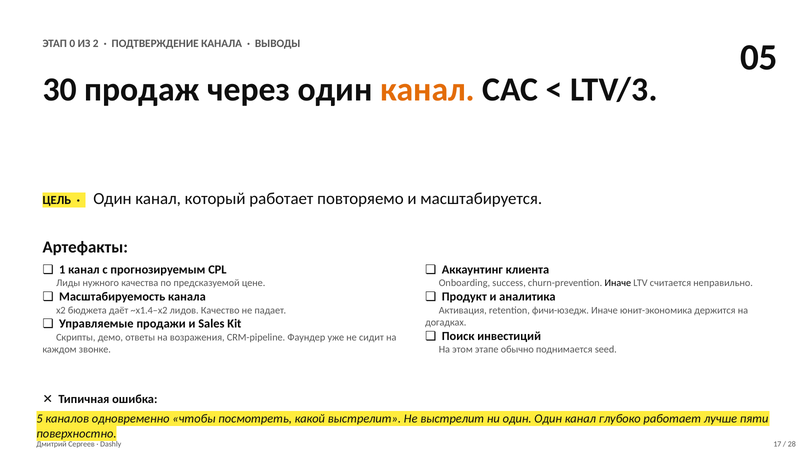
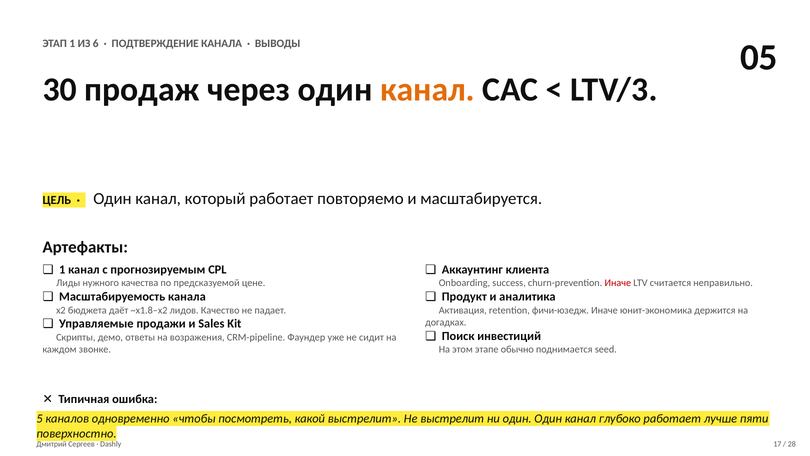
ЭТАП 0: 0 -> 1 (72, 43)
2: 2 -> 6 (96, 43)
Иначе colour: black -> red (618, 283)
~x1.4–x2: ~x1.4–x2 -> ~x1.8–x2 (149, 310)
